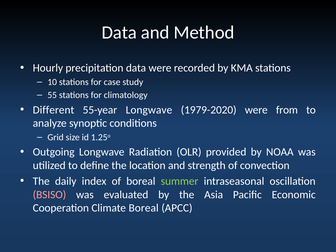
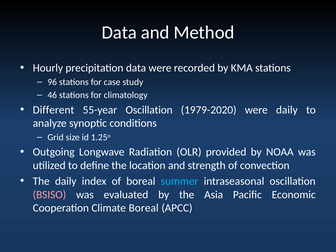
10: 10 -> 96 (52, 82)
55: 55 -> 46 (52, 95)
55-year Longwave: Longwave -> Oscillation (149, 110)
were from: from -> daily (287, 110)
summer colour: light green -> light blue (180, 181)
